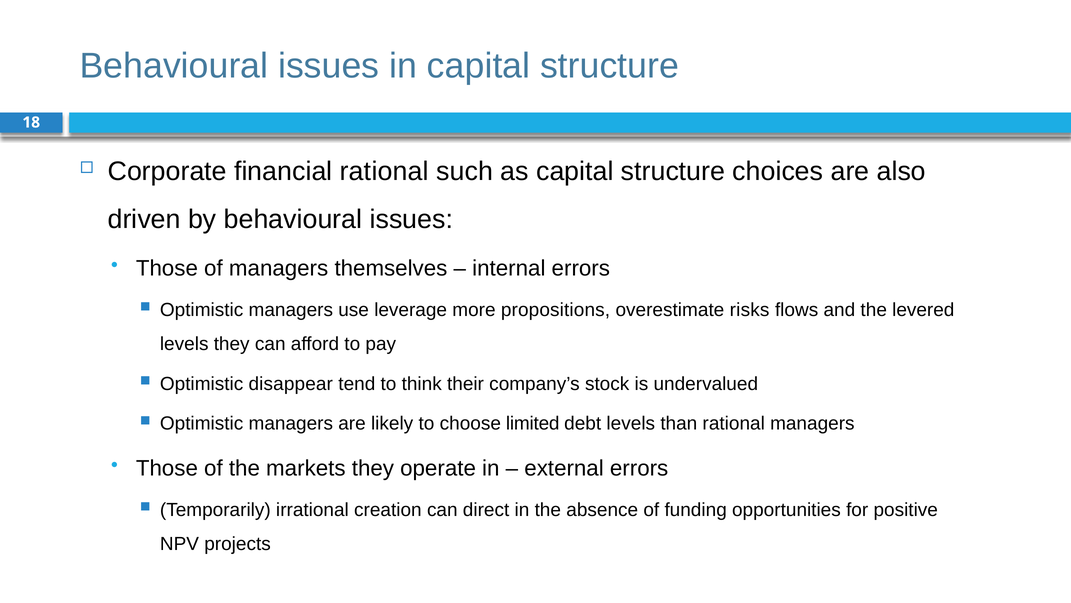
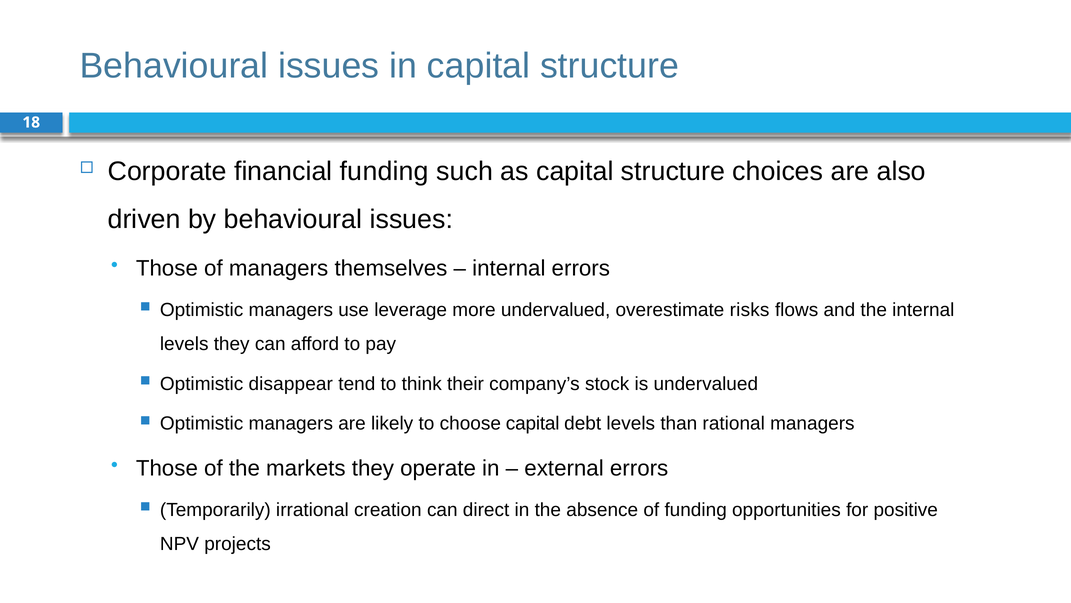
financial rational: rational -> funding (384, 171)
more propositions: propositions -> undervalued (556, 310)
the levered: levered -> internal (923, 310)
choose limited: limited -> capital (533, 423)
